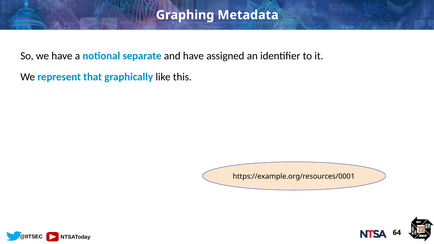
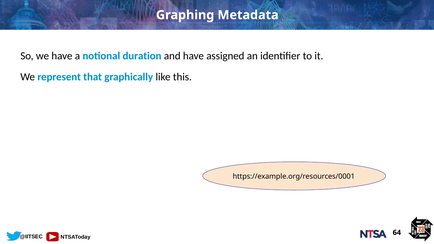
separate: separate -> duration (142, 56)
